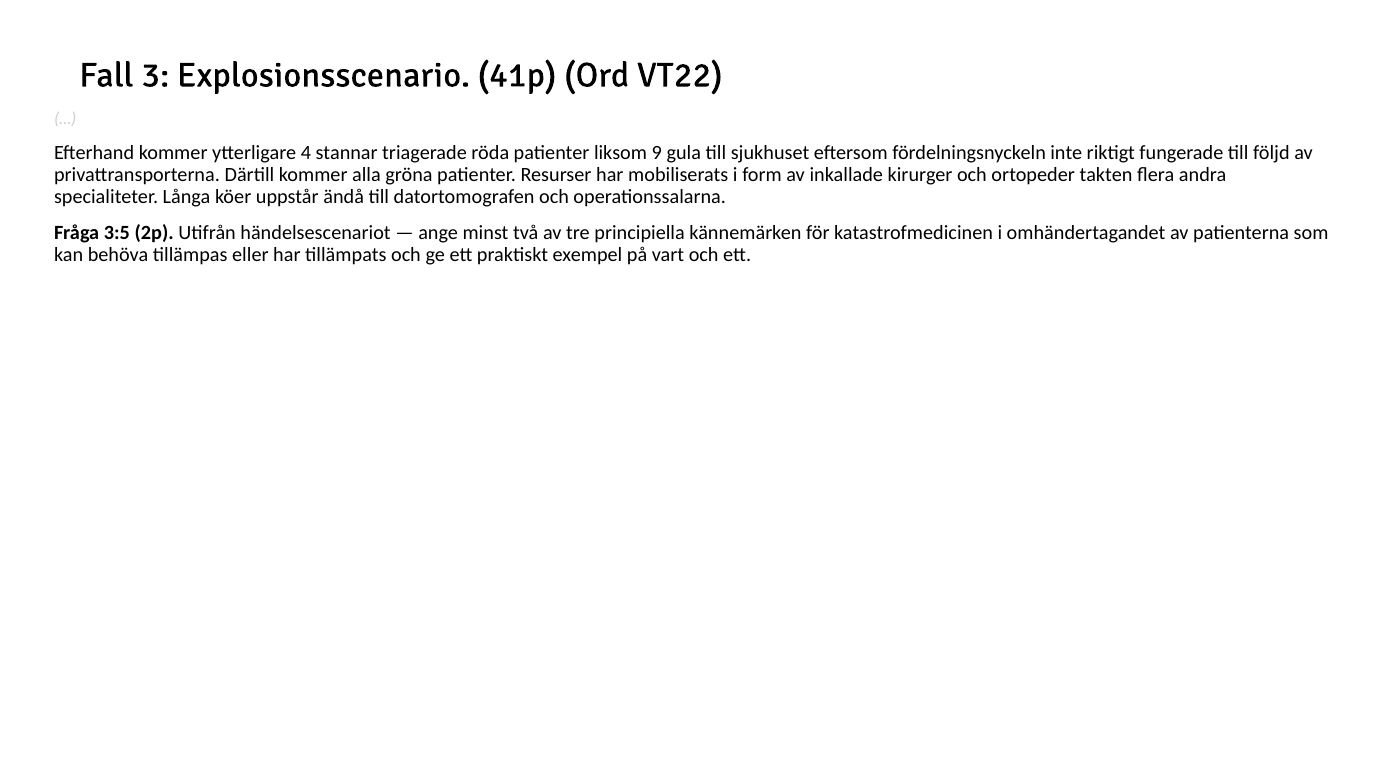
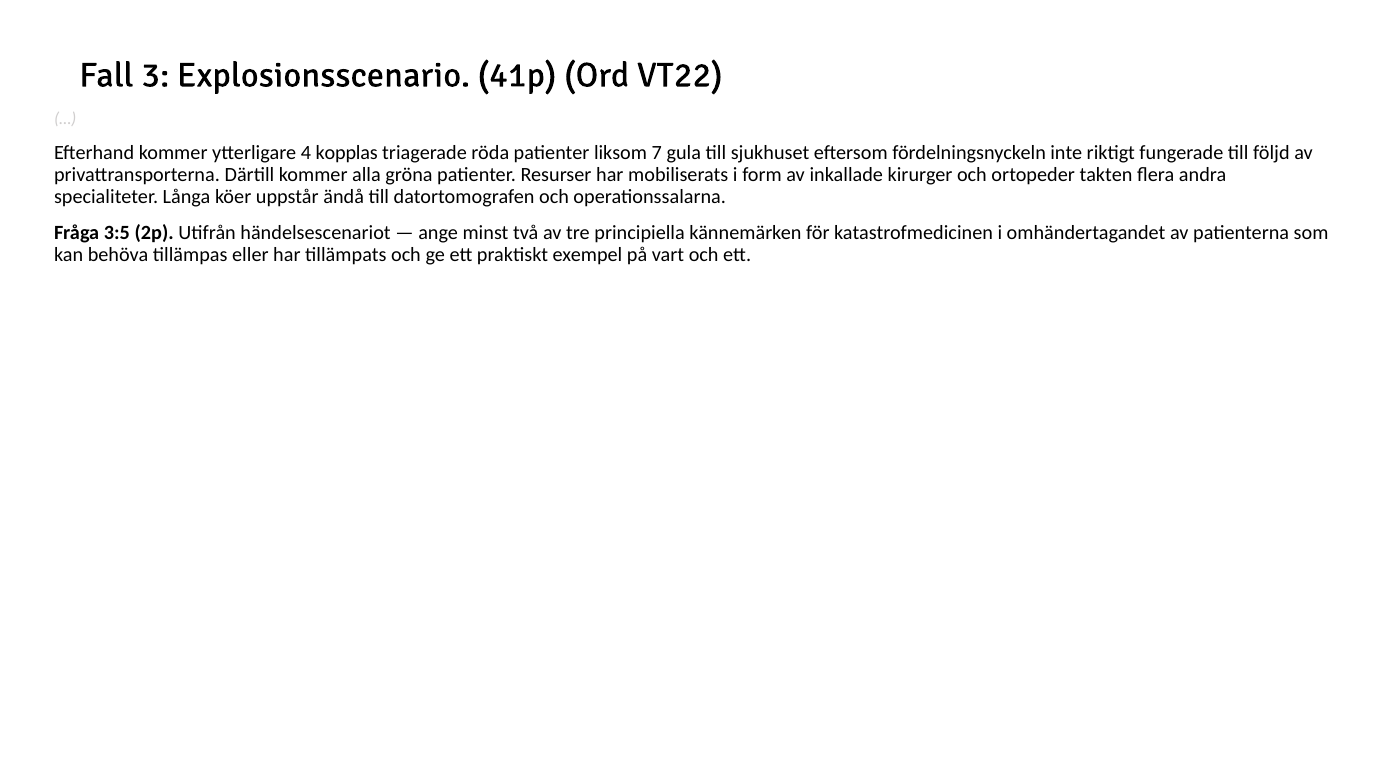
stannar: stannar -> kopplas (347, 153)
9: 9 -> 7 (657, 153)
